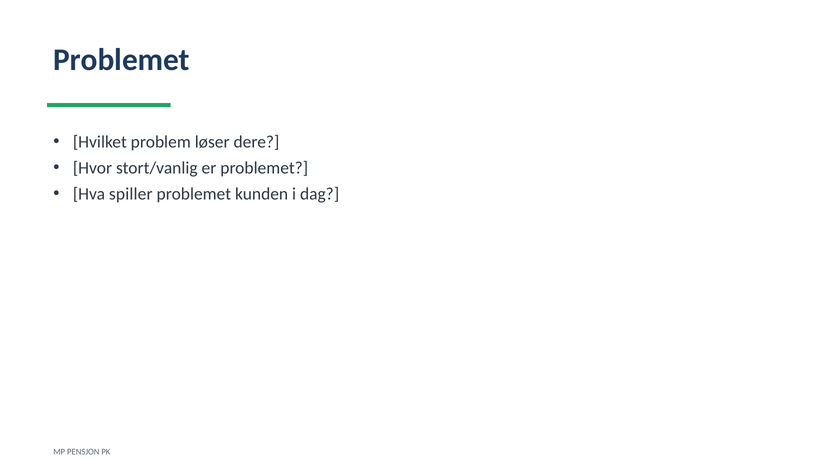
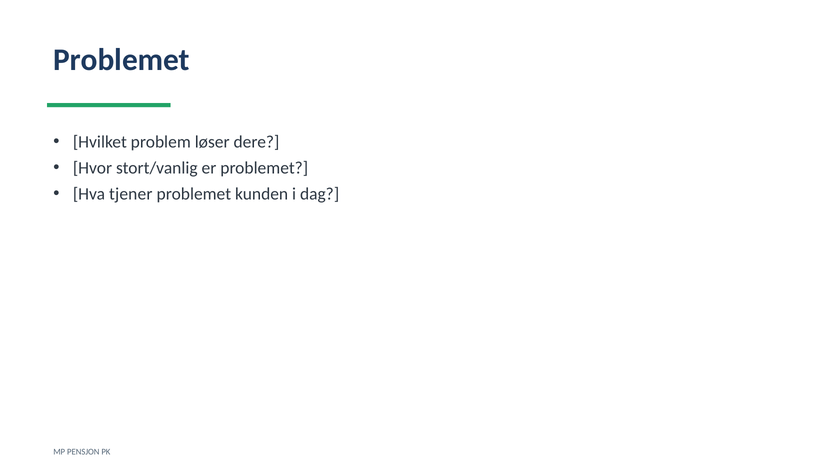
spiller: spiller -> tjener (131, 194)
